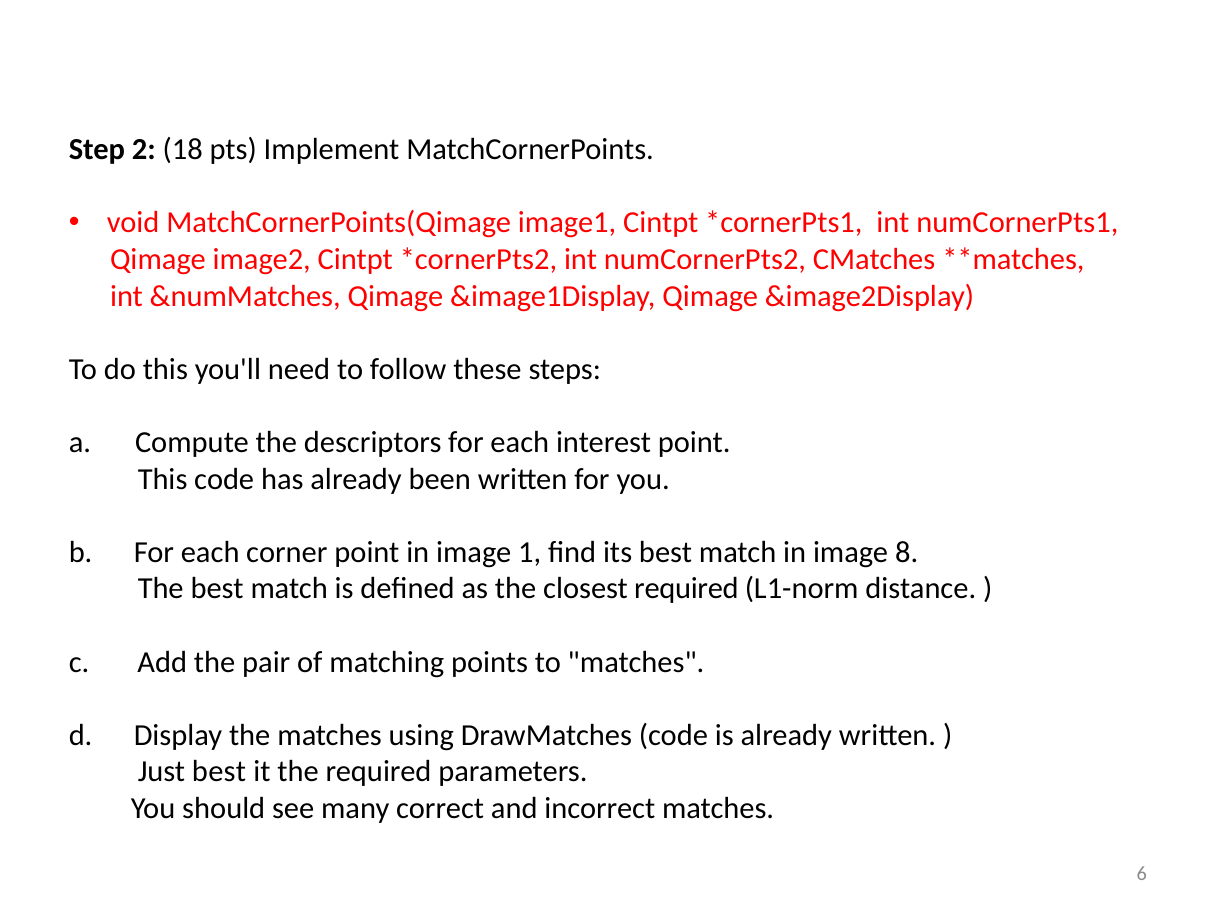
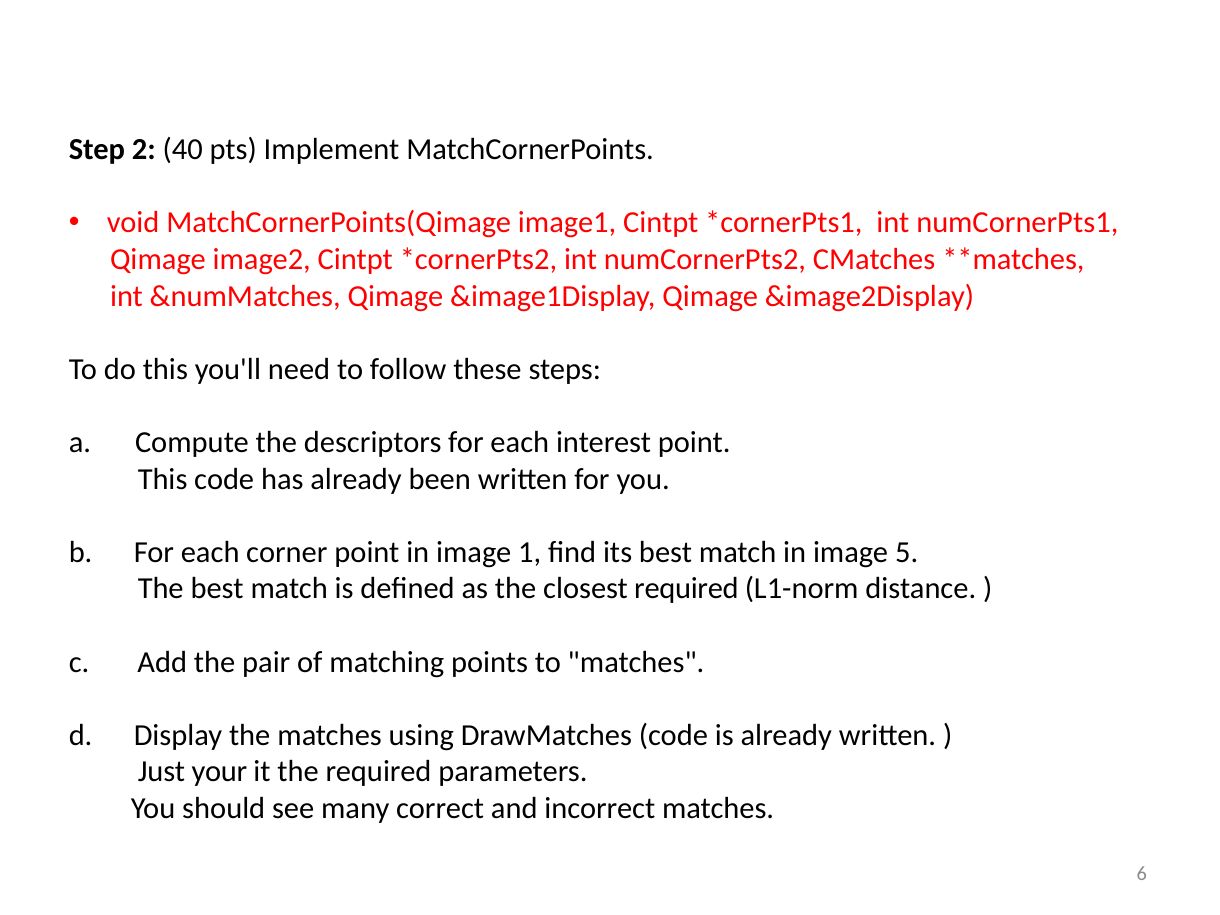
18: 18 -> 40 (183, 150)
8: 8 -> 5 (907, 552)
Just best: best -> your (219, 772)
